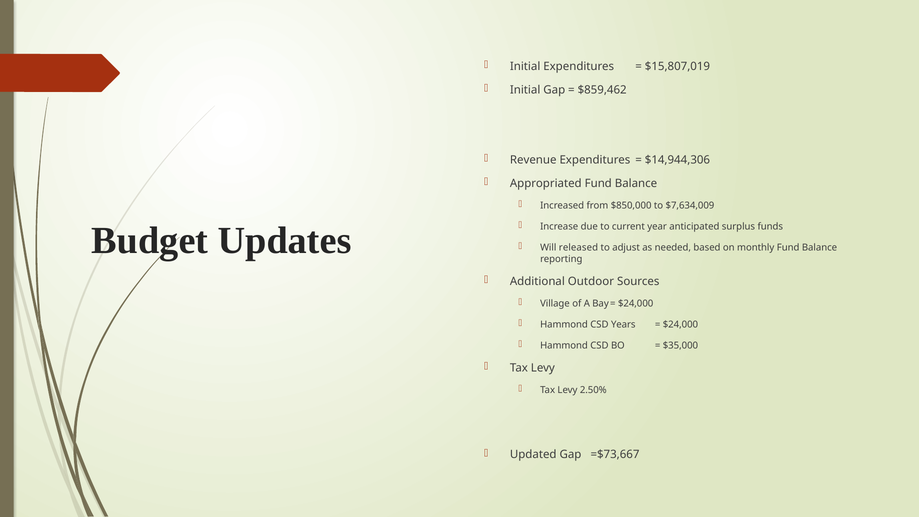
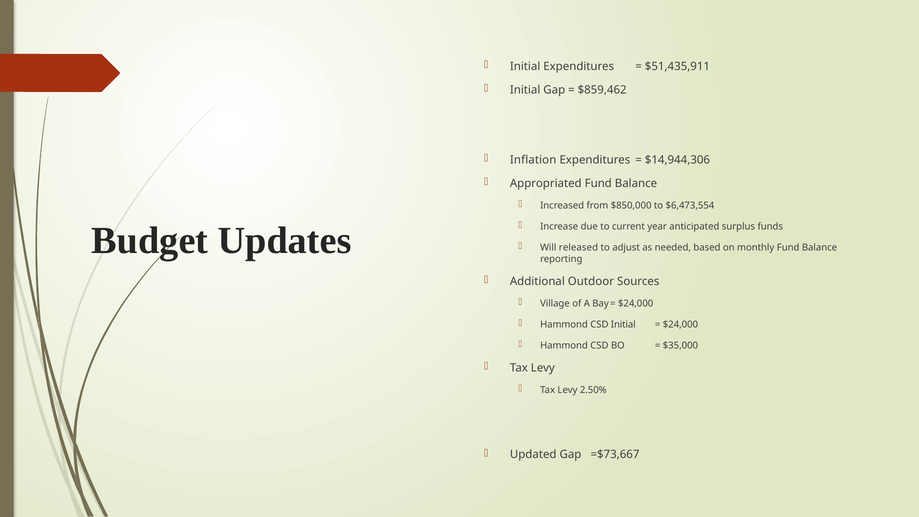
$15,807,019: $15,807,019 -> $51,435,911 (677, 66)
Revenue: Revenue -> Inflation (533, 160)
$7,634,009: $7,634,009 -> $6,473,554 (690, 205)
CSD Years: Years -> Initial (623, 325)
